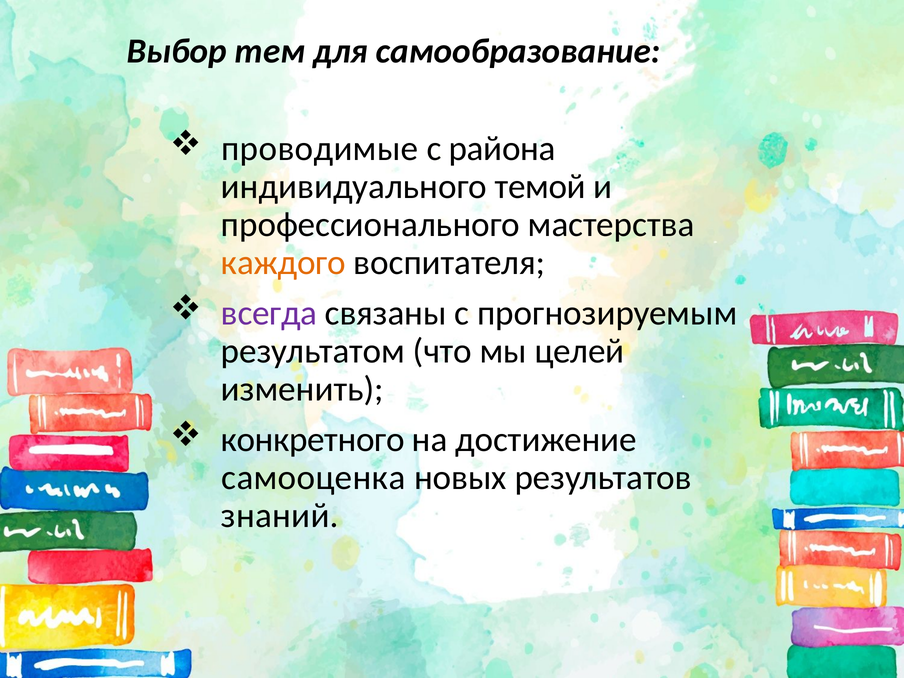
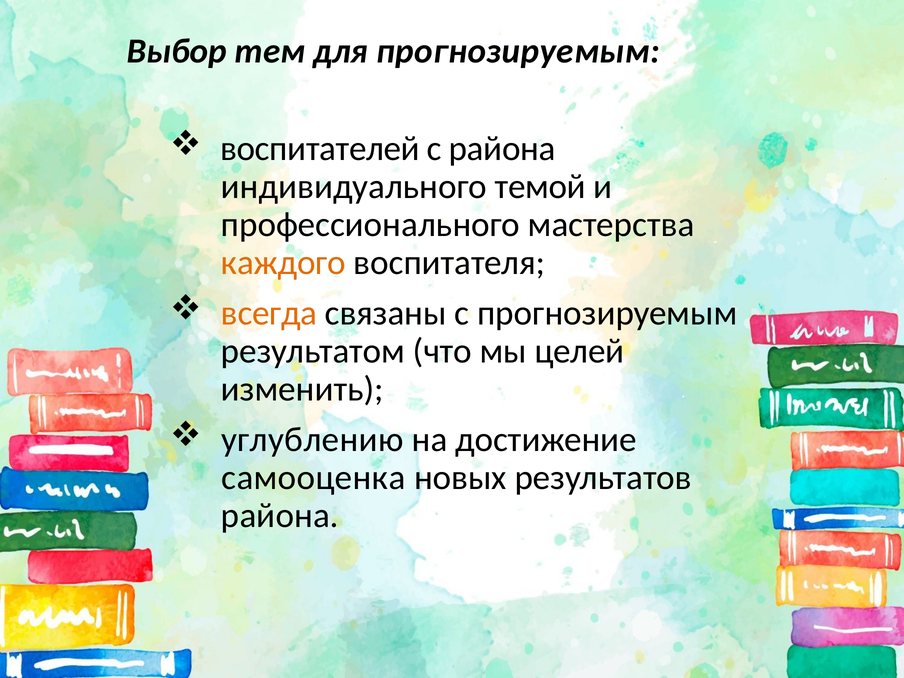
для самообразование: самообразование -> прогнозируемым (518, 51)
проводимые: проводимые -> воспитателей (320, 149)
всегда colour: purple -> orange (269, 313)
конкретного: конкретного -> углублению (312, 440)
знаний: знаний -> района (280, 516)
